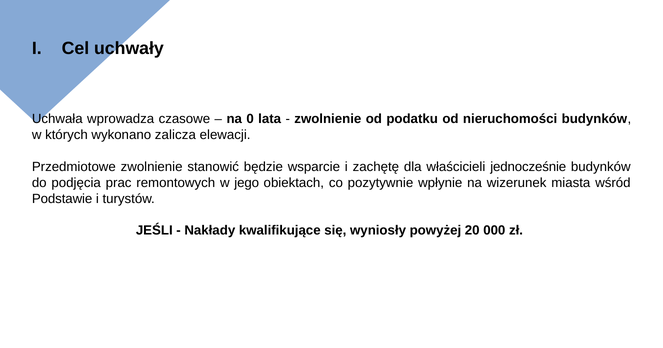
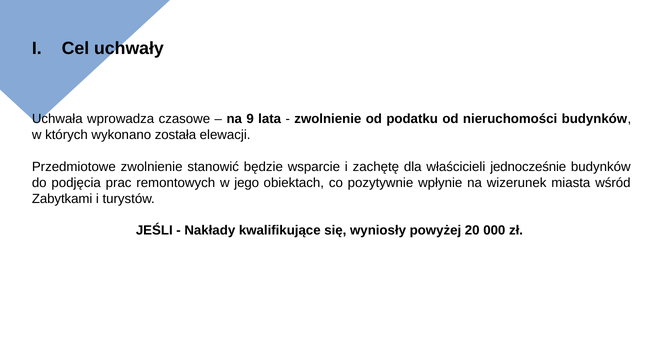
0: 0 -> 9 (250, 119)
zalicza: zalicza -> została (176, 135)
Podstawie: Podstawie -> Zabytkami (62, 199)
